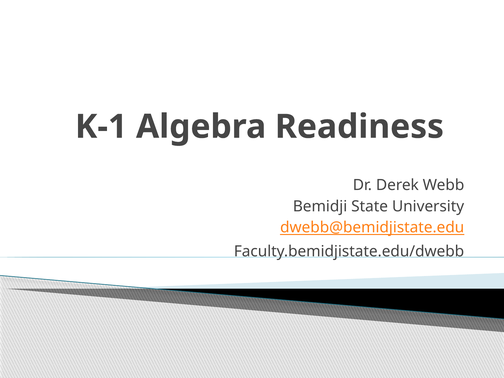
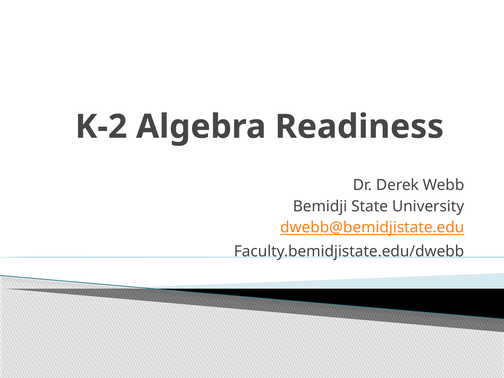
K-1: K-1 -> K-2 (101, 127)
